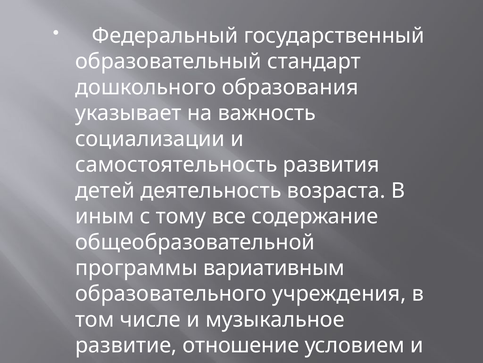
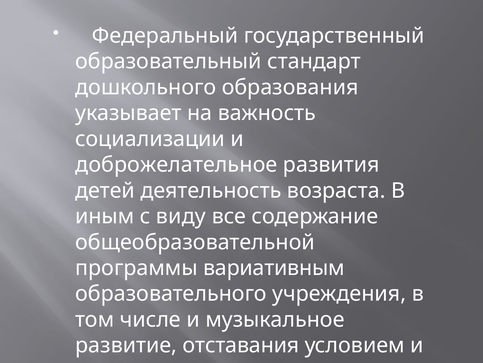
самостоятельность: самостоятельность -> доброжелательное (176, 164)
тому: тому -> виду (181, 216)
отношение: отношение -> отставания (241, 345)
